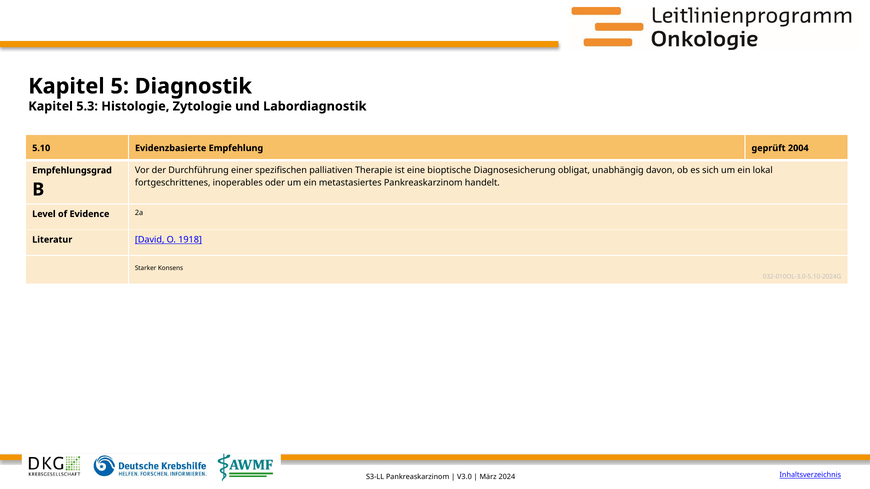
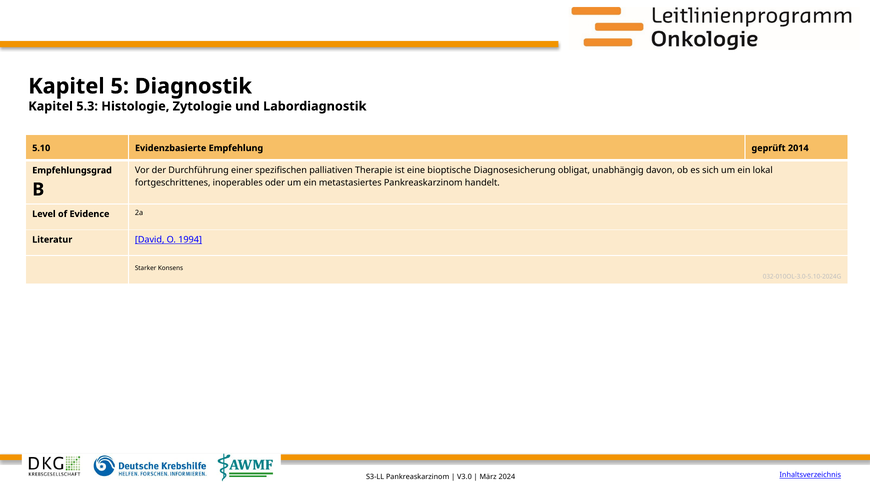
2004: 2004 -> 2014 (798, 148)
1918: 1918 -> 1994 (190, 240)
